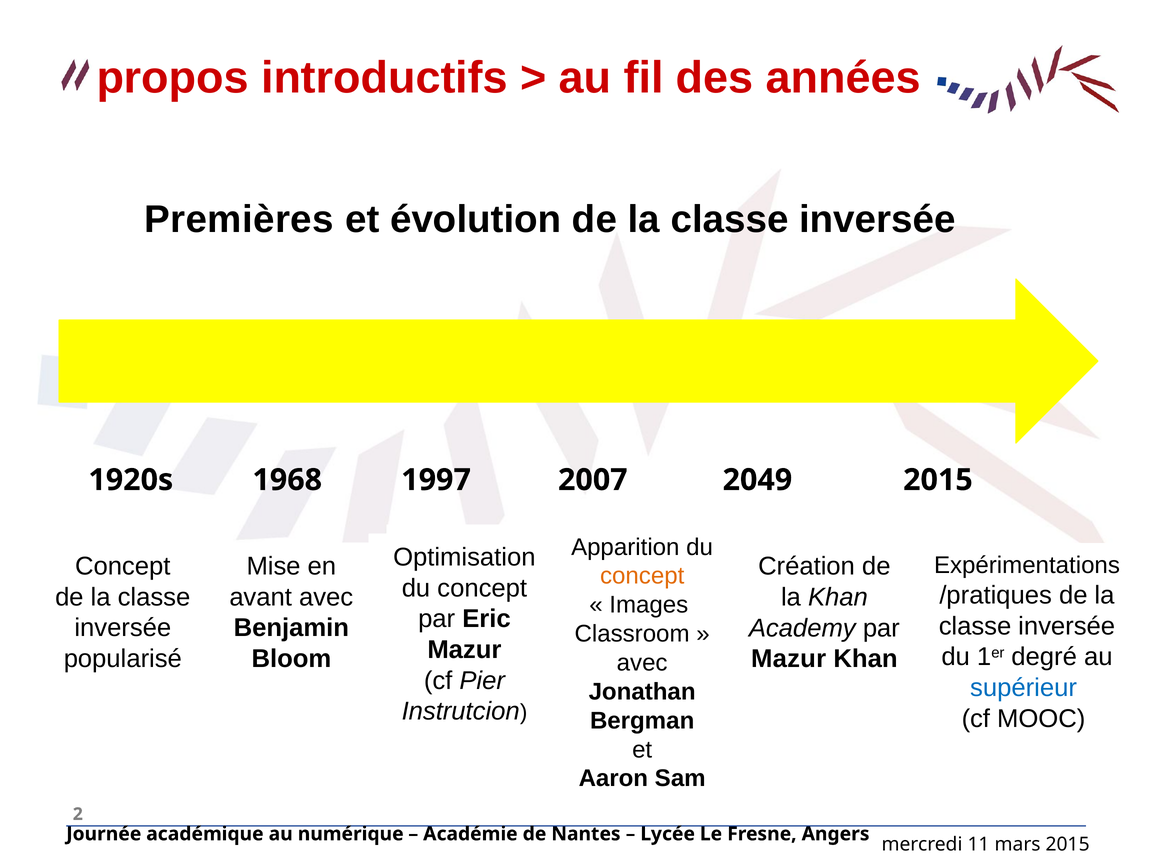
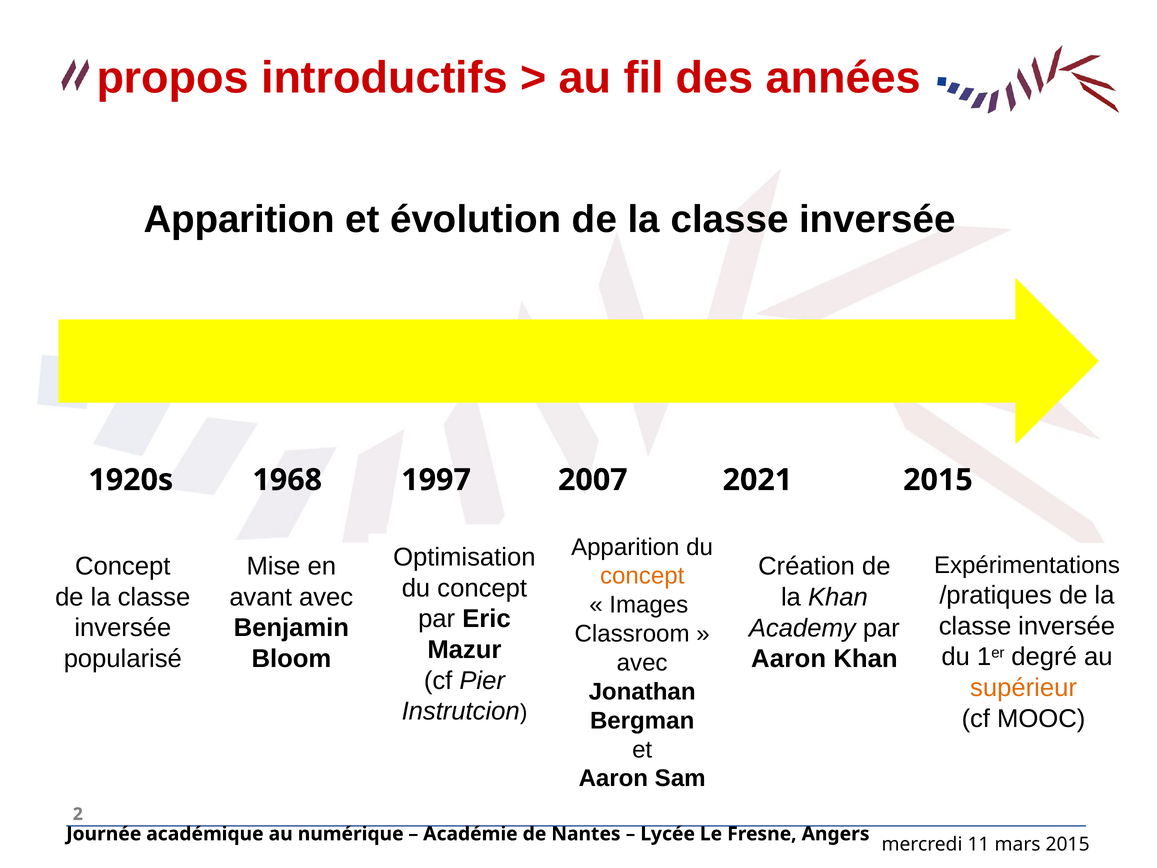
Premières: Premières -> Apparition (239, 219)
2049: 2049 -> 2021 (757, 480)
Mazur: Mazur -> Aaron (789, 659)
supérieur colour: blue -> orange (1024, 688)
